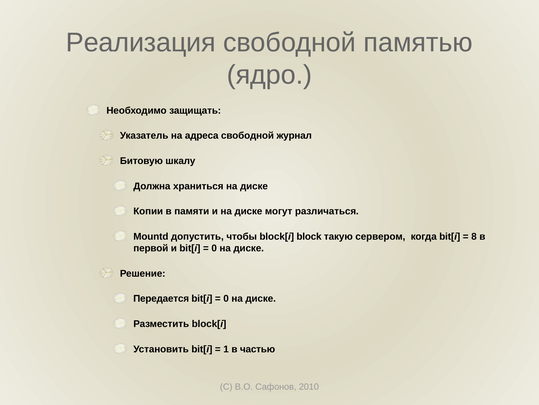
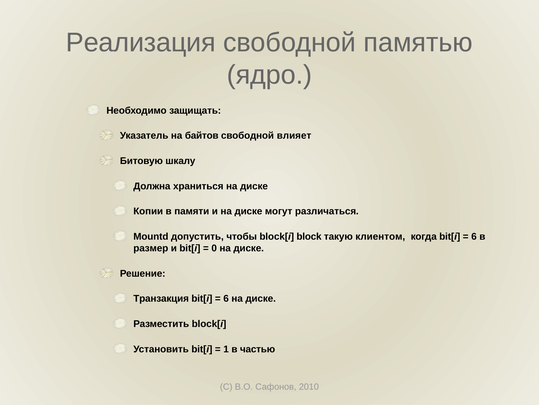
адреса: адреса -> байтов (202, 135)
журнал: журнал -> влияет (294, 135)
сервером: сервером -> клиентом (380, 236)
8: 8 -> 6 (474, 236)
первой: первой -> размер (151, 248)
Передается: Передается -> Транзакция (161, 298)
0: 0 -> 6 (226, 298)
